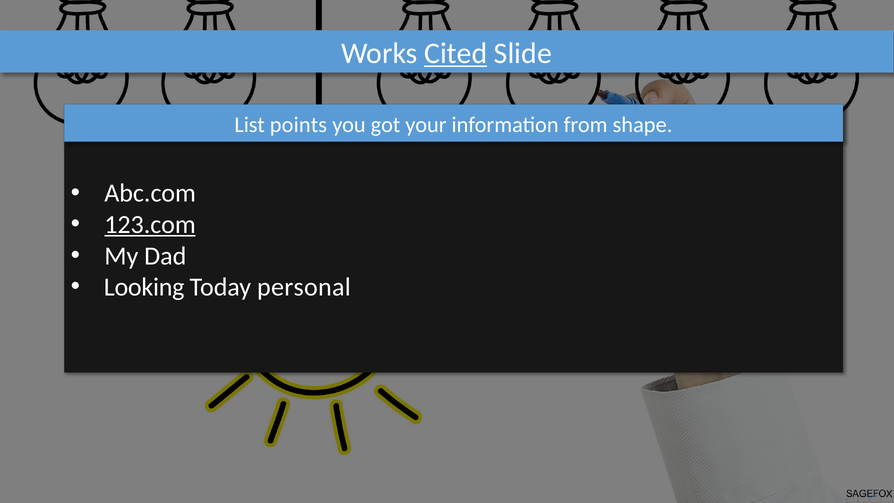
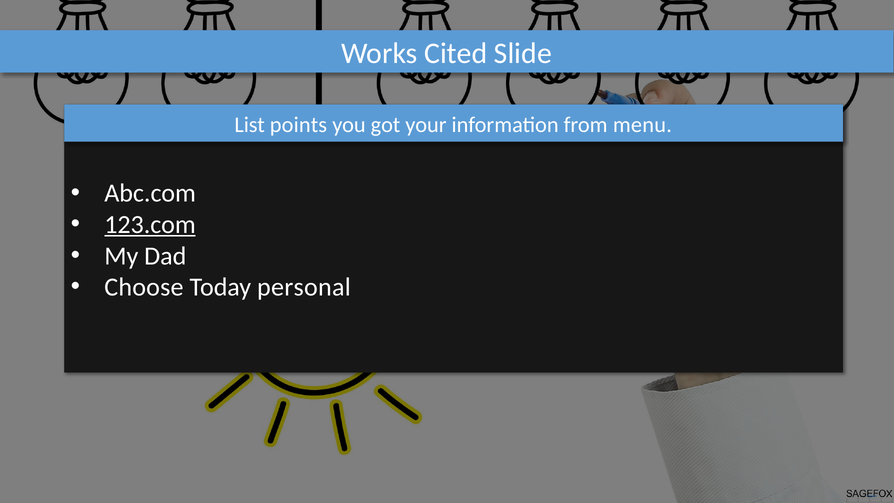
Cited underline: present -> none (456, 53)
shape: shape -> menu (642, 125)
Looking: Looking -> Choose (144, 287)
